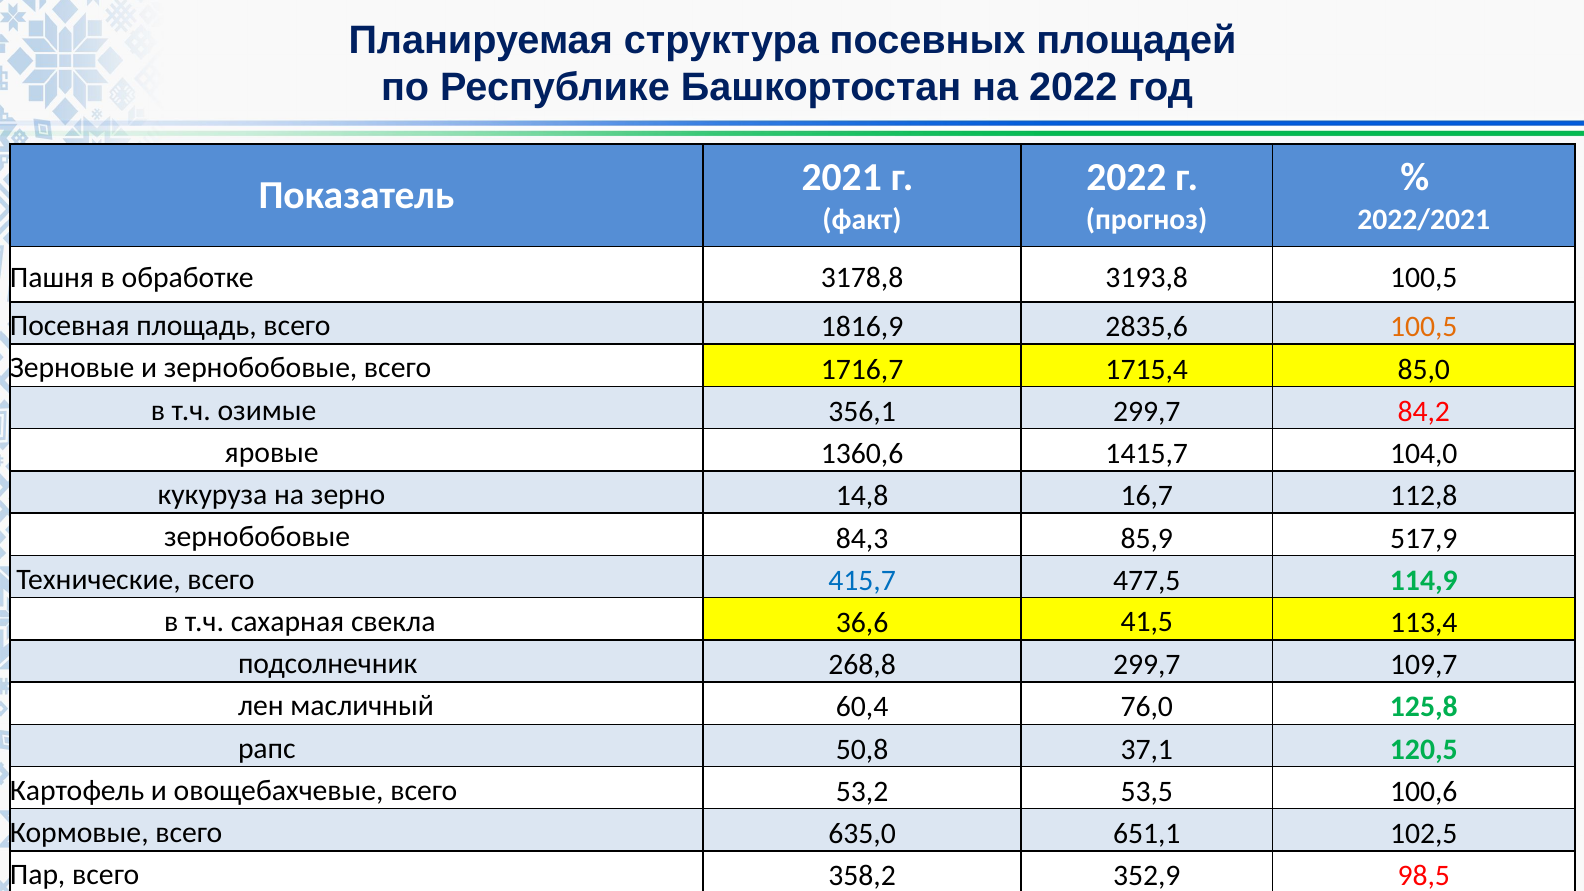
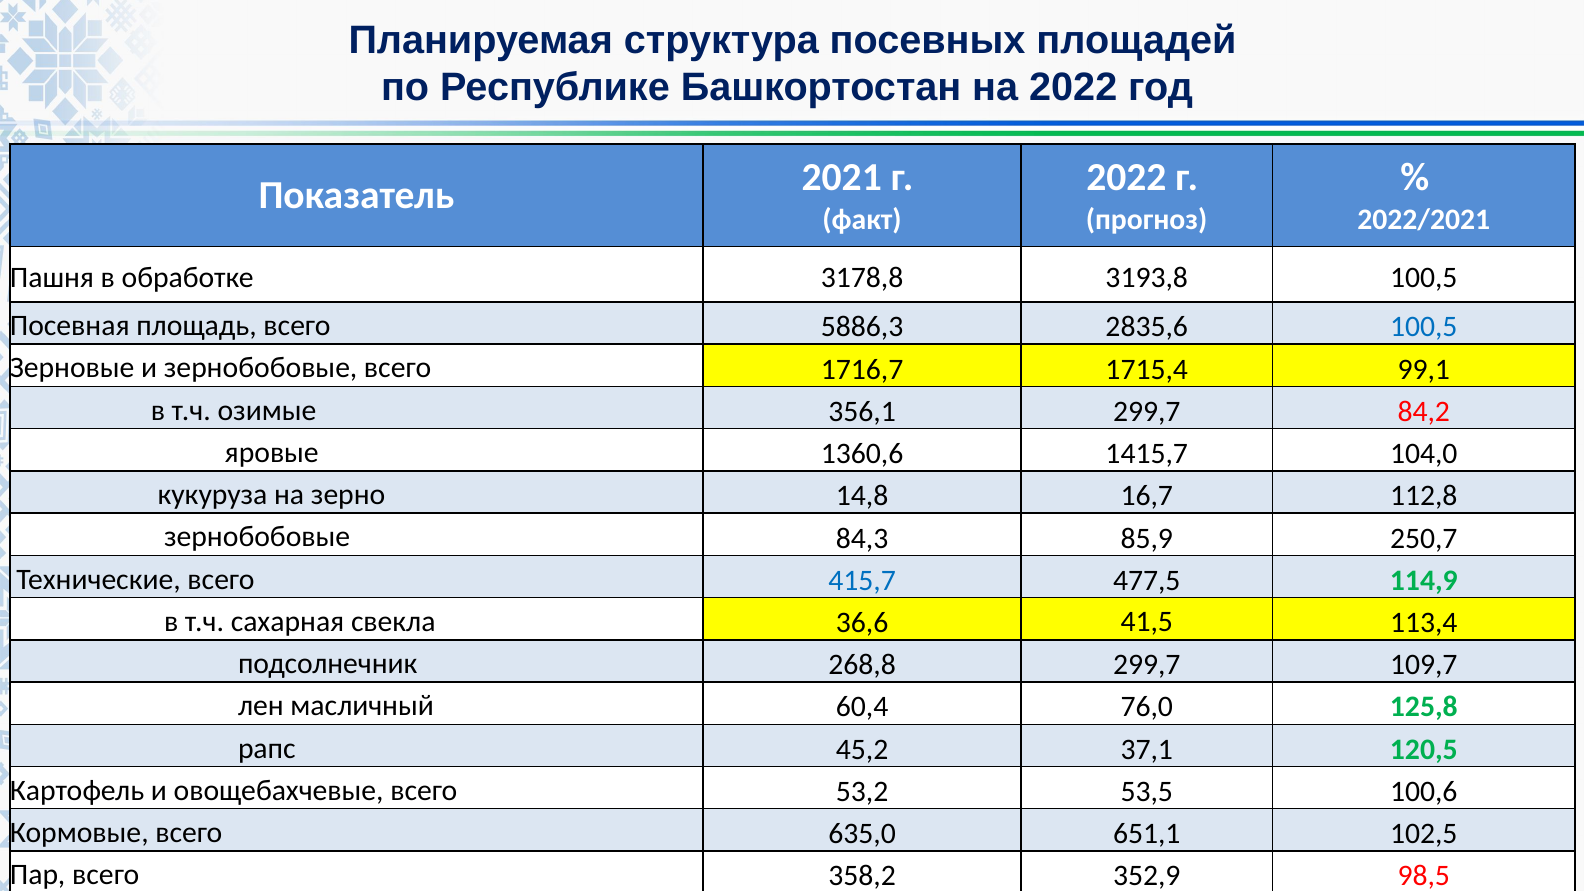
1816,9: 1816,9 -> 5886,3 (862, 327)
100,5 colour: orange -> blue (1424, 327)
85,0: 85,0 -> 99,1 (1424, 369)
517,9: 517,9 -> 250,7 (1424, 538)
50,8: 50,8 -> 45,2 (862, 749)
